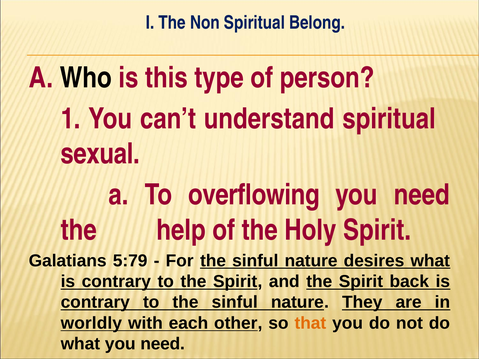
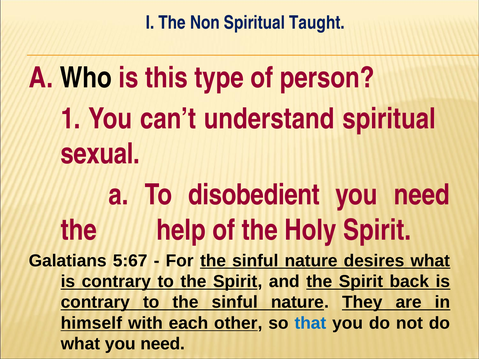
Belong: Belong -> Taught (317, 23)
overflowing: overflowing -> disobedient (254, 195)
5:79: 5:79 -> 5:67 (130, 261)
worldly: worldly -> himself (91, 323)
that colour: orange -> blue (310, 323)
